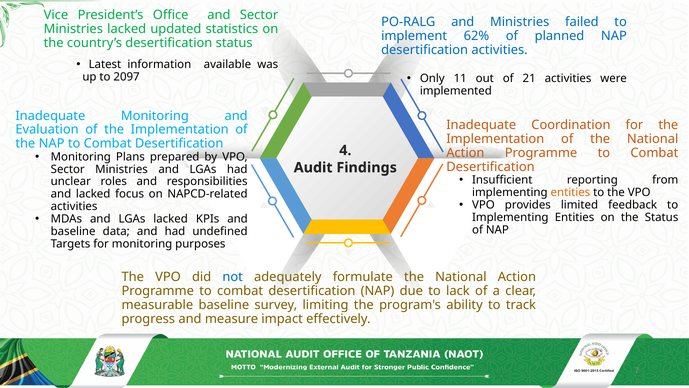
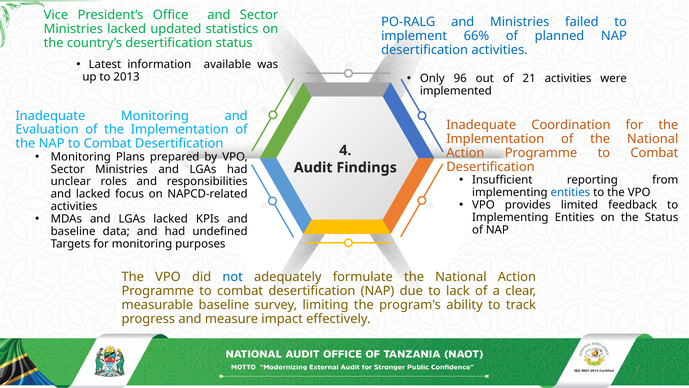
62%: 62% -> 66% (476, 36)
11: 11 -> 96 (460, 79)
2097: 2097 -> 2013 (127, 77)
entities colour: orange -> blue (570, 192)
